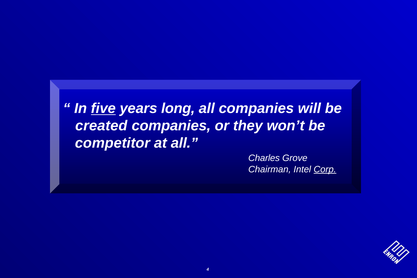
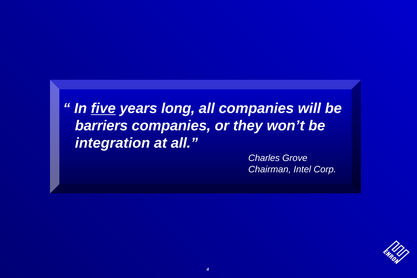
created: created -> barriers (101, 126)
competitor: competitor -> integration (113, 143)
Corp underline: present -> none (325, 169)
